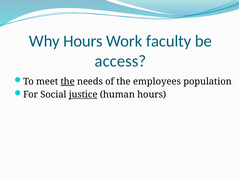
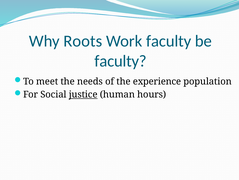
Why Hours: Hours -> Roots (83, 41)
access: access -> faculty (121, 61)
the underline: present -> none (68, 81)
employees: employees -> experience (157, 81)
